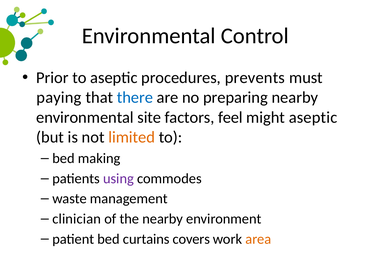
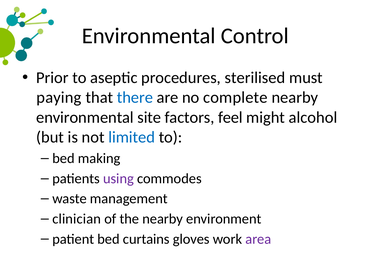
prevents: prevents -> sterilised (255, 78)
preparing: preparing -> complete (235, 98)
might aseptic: aseptic -> alcohol (313, 117)
limited colour: orange -> blue (132, 137)
covers: covers -> gloves (191, 239)
area colour: orange -> purple (258, 239)
